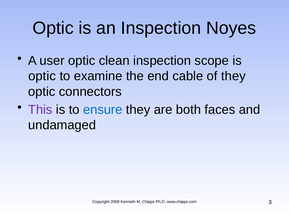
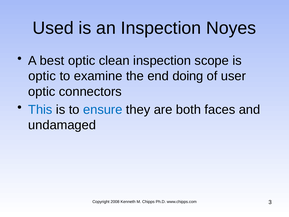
Optic: Optic -> Used (53, 28)
user: user -> best (52, 61)
cable: cable -> doing (188, 76)
of they: they -> user (233, 76)
This colour: purple -> blue (40, 109)
